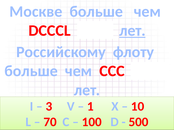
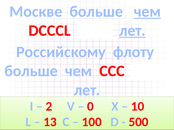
чем underline: none -> present (147, 12)
3: 3 -> 2 (49, 107)
1: 1 -> 0 (90, 107)
70: 70 -> 13 (50, 122)
